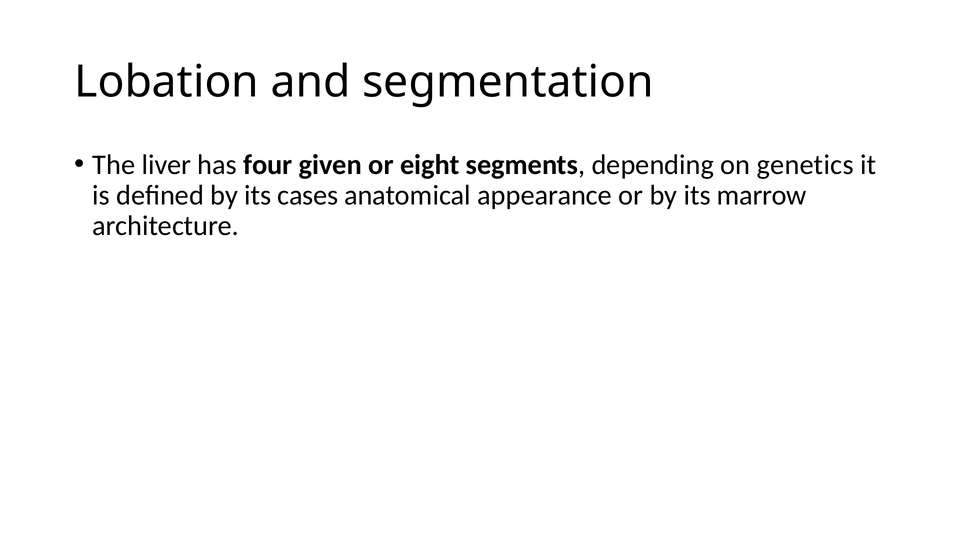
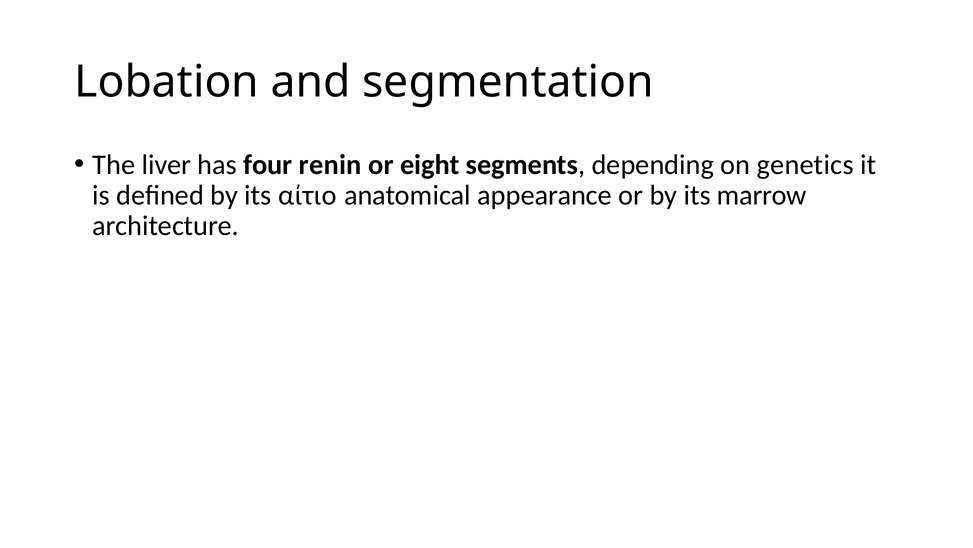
given: given -> renin (330, 165)
cases: cases -> αίτιο (308, 195)
